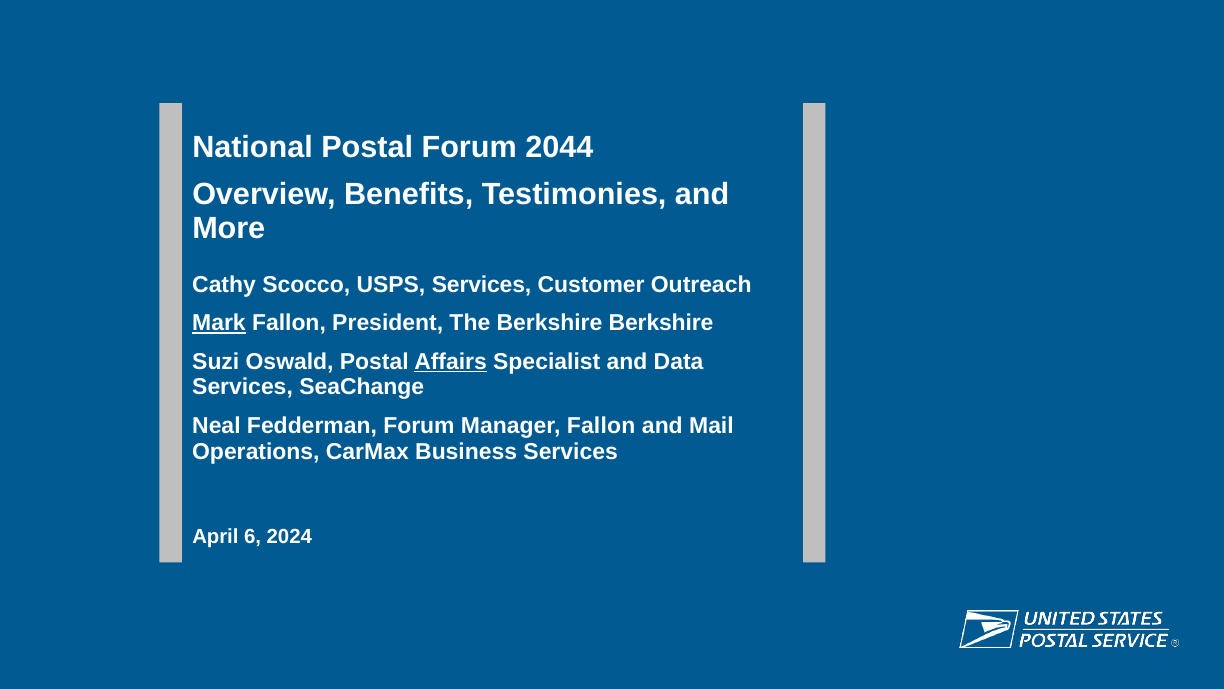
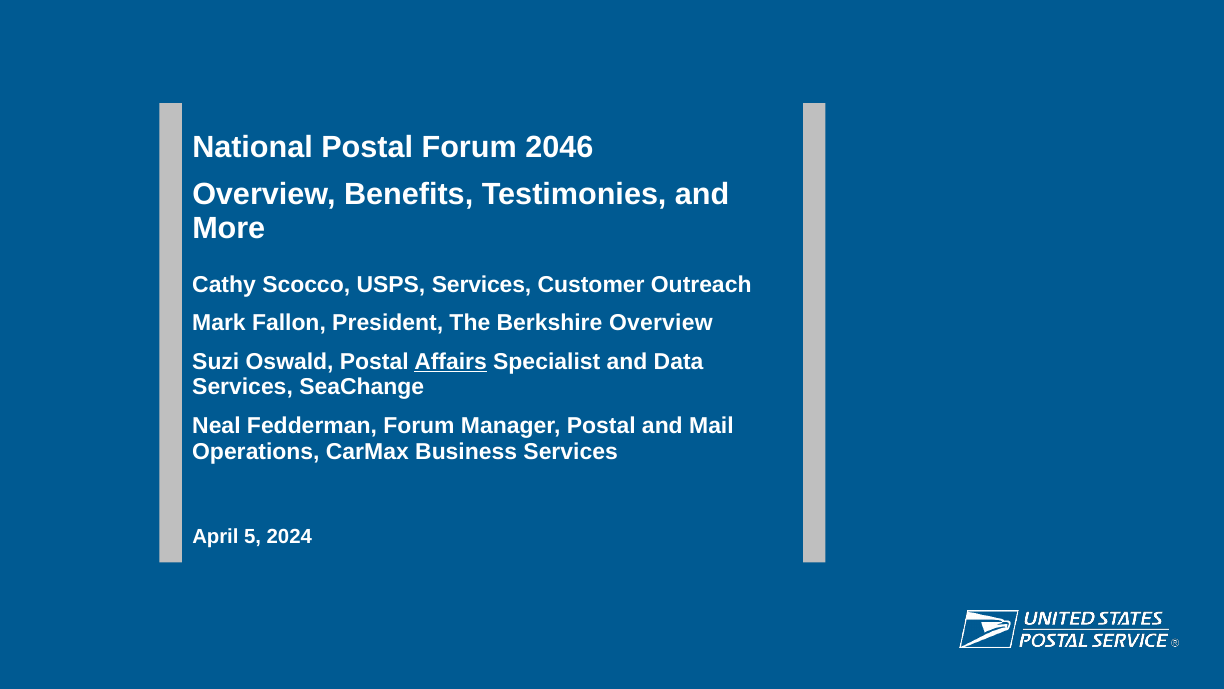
2044: 2044 -> 2046 (559, 147)
Mark underline: present -> none (219, 323)
Berkshire Berkshire: Berkshire -> Overview (661, 323)
Manager Fallon: Fallon -> Postal (601, 426)
6: 6 -> 5 (253, 536)
